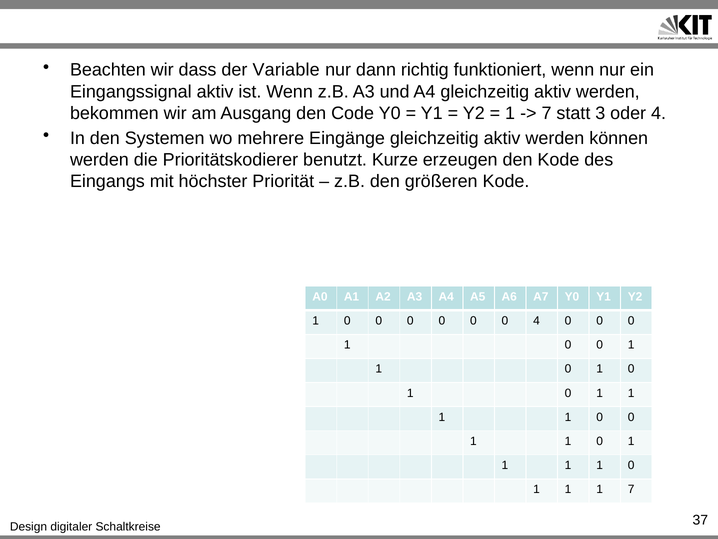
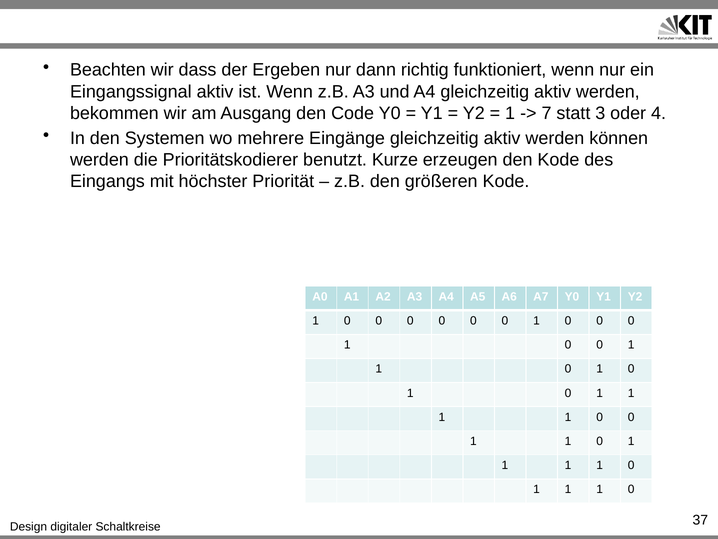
Variable: Variable -> Ergeben (286, 70)
4: 4 -> 1 (536, 321)
7: 7 -> 0 (631, 489)
